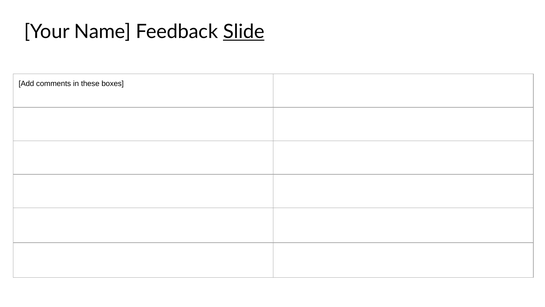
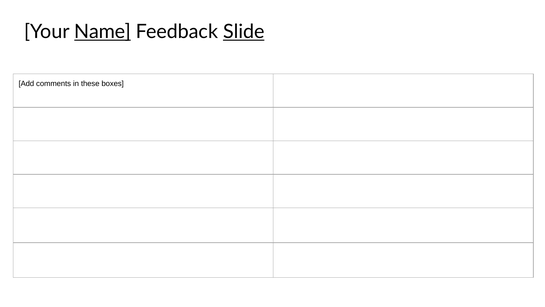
Name underline: none -> present (103, 32)
